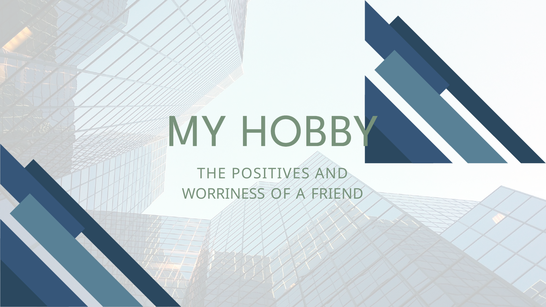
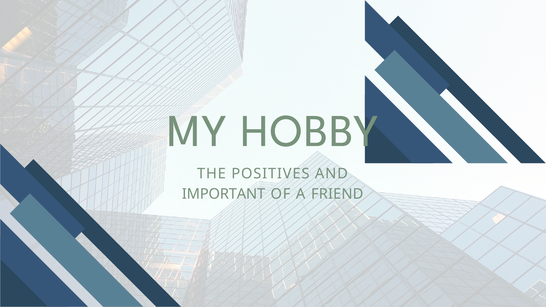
WORRINESS: WORRINESS -> IMPORTANT (224, 194)
